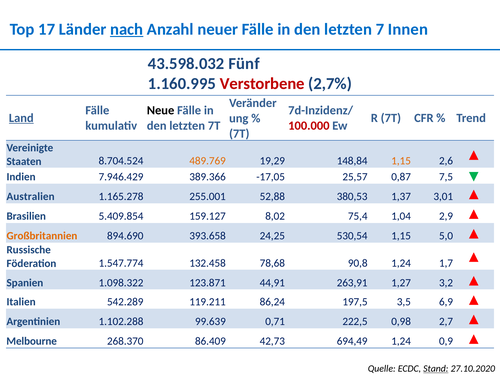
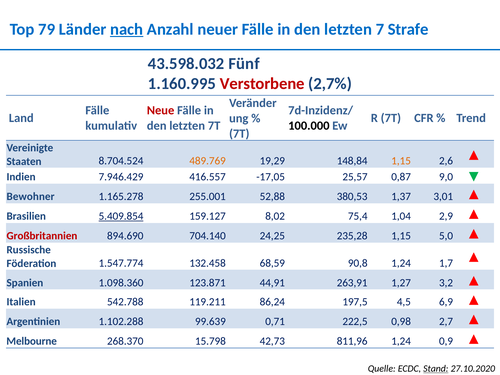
17: 17 -> 79 (47, 29)
Innen: Innen -> Strafe (408, 29)
Neue colour: black -> red (161, 110)
Land underline: present -> none (21, 118)
100.000 colour: red -> black (309, 126)
389.366: 389.366 -> 416.557 (208, 177)
7,5: 7,5 -> 9,0 (446, 177)
Australien: Australien -> Bewohner (31, 197)
5.409.854 underline: none -> present (121, 216)
Großbritannien colour: orange -> red (42, 236)
393.658: 393.658 -> 704.140 (208, 236)
530,54: 530,54 -> 235,28 (352, 236)
78,68: 78,68 -> 68,59 (272, 263)
1.098.322: 1.098.322 -> 1.098.360 (121, 283)
542.289: 542.289 -> 542.788 (125, 302)
3,5: 3,5 -> 4,5 (404, 302)
86.409: 86.409 -> 15.798 (210, 341)
694,49: 694,49 -> 811,96 (352, 341)
